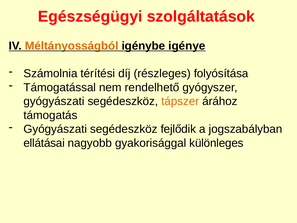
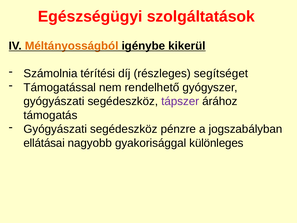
igénye: igénye -> kikerül (187, 46)
folyósítása: folyósítása -> segítséget (221, 73)
tápszer colour: orange -> purple (180, 101)
fejlődik: fejlődik -> pénzre (178, 129)
